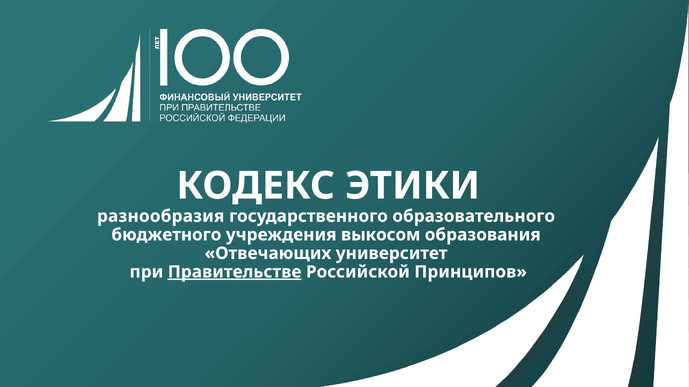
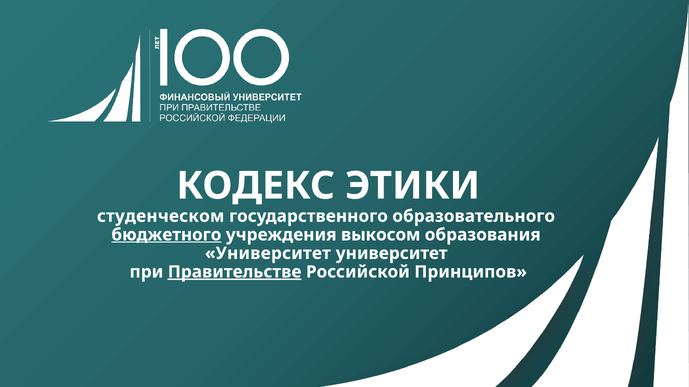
разнообразия: разнообразия -> студенческом (161, 216)
бюджетного underline: none -> present (166, 235)
Отвечающих: Отвечающих -> Университет (268, 254)
